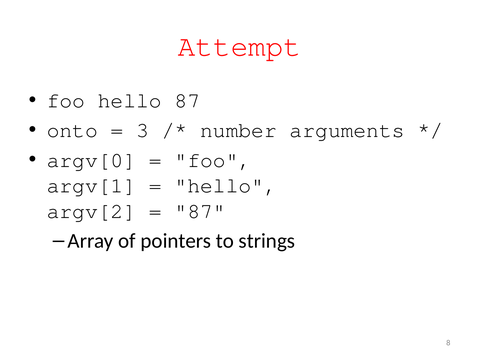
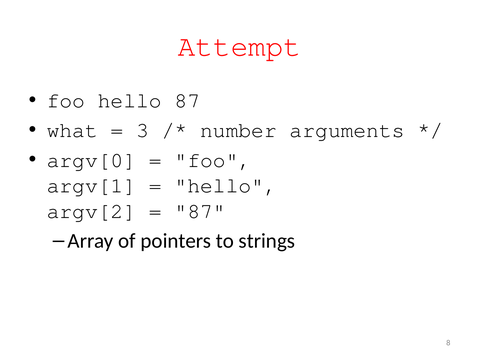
onto: onto -> what (72, 130)
